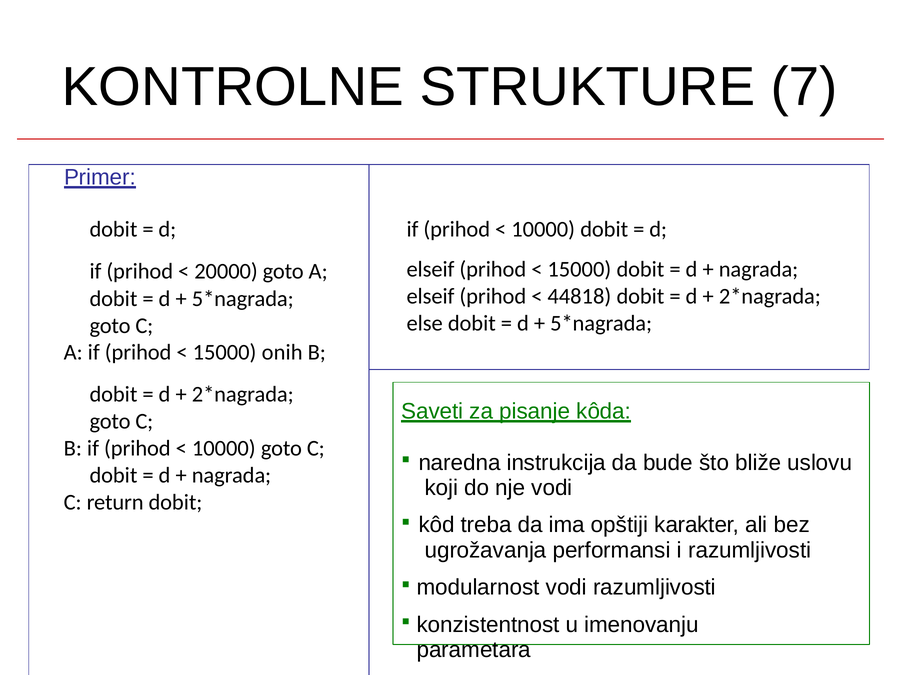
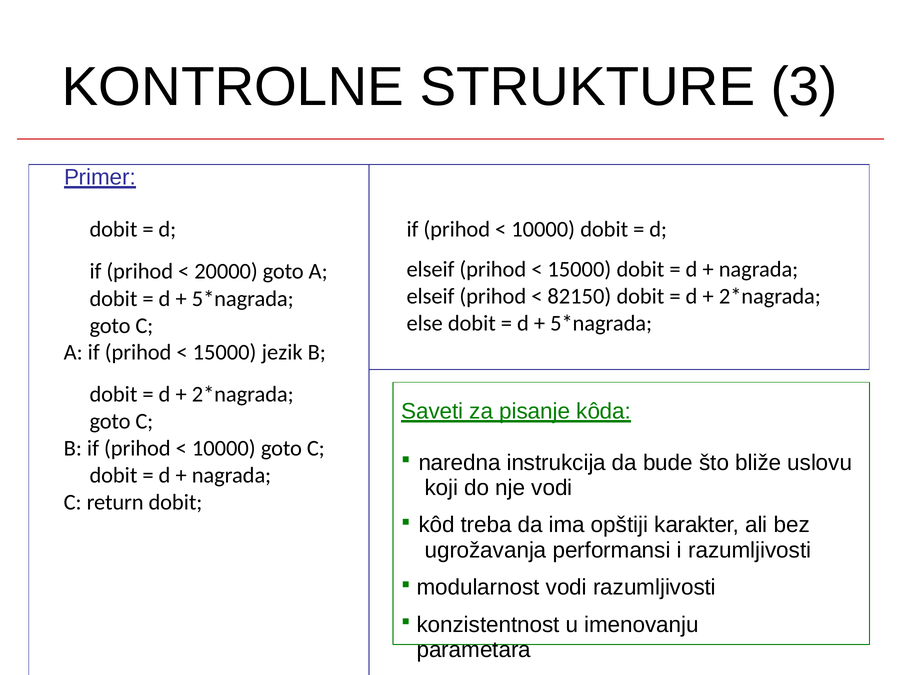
7: 7 -> 3 (804, 87)
44818: 44818 -> 82150 (579, 296)
onih: onih -> jezik (282, 353)
